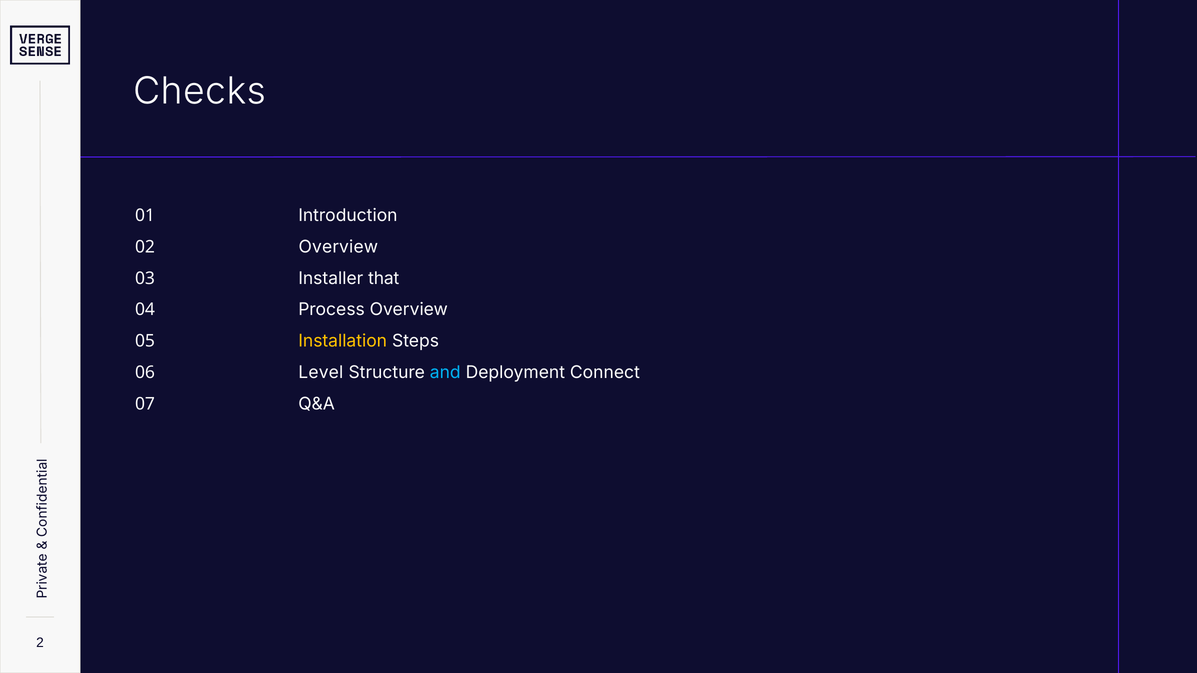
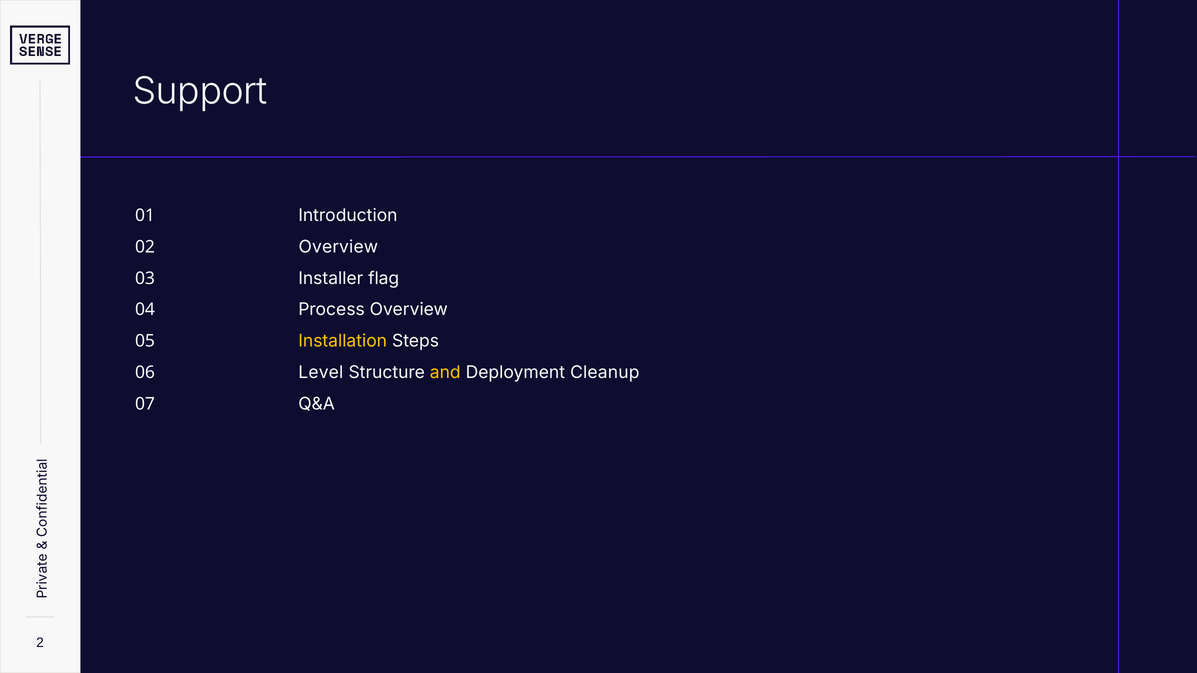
Checks: Checks -> Support (200, 91)
that: that -> flag (384, 278)
and colour: light blue -> yellow (445, 373)
Connect: Connect -> Cleanup (605, 373)
